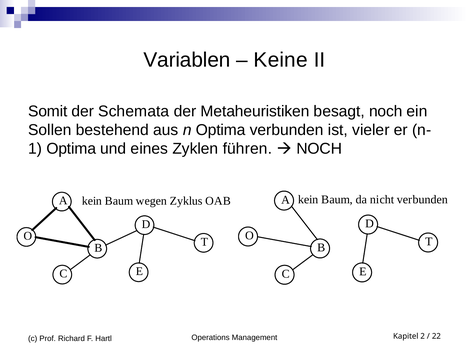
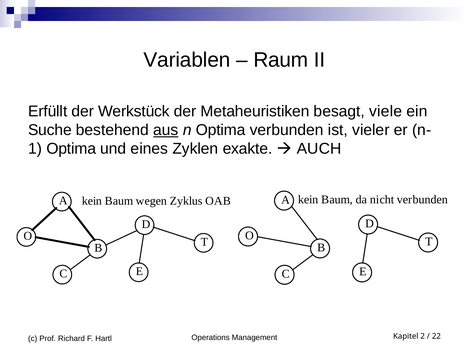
Keine: Keine -> Raum (281, 60)
Somit: Somit -> Erfüllt (48, 111)
Schemata: Schemata -> Werkstück (134, 111)
besagt noch: noch -> viele (386, 111)
Sollen: Sollen -> Suche (50, 130)
aus underline: none -> present (166, 130)
führen: führen -> exakte (248, 149)
NOCH: NOCH -> AUCH (319, 149)
